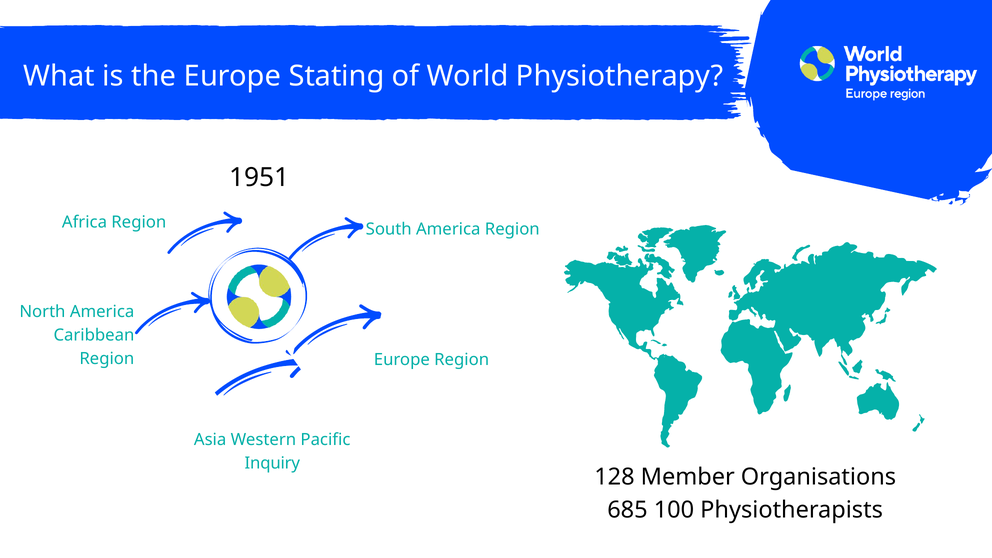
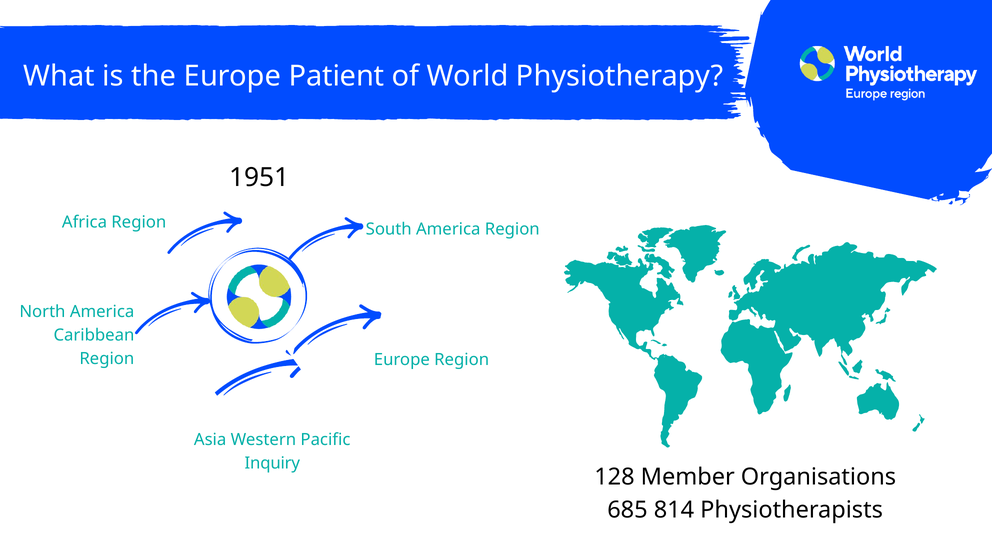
Stating: Stating -> Patient (337, 76)
100: 100 -> 814 (674, 510)
